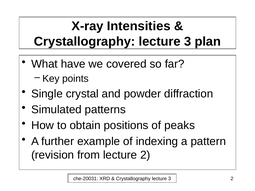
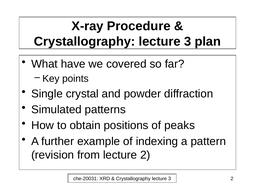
Intensities: Intensities -> Procedure (139, 26)
